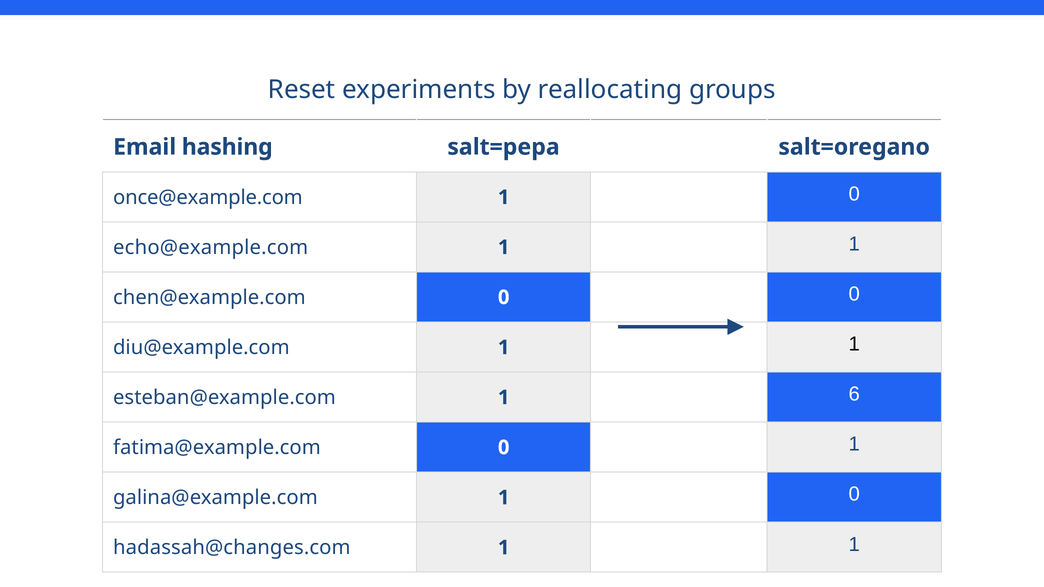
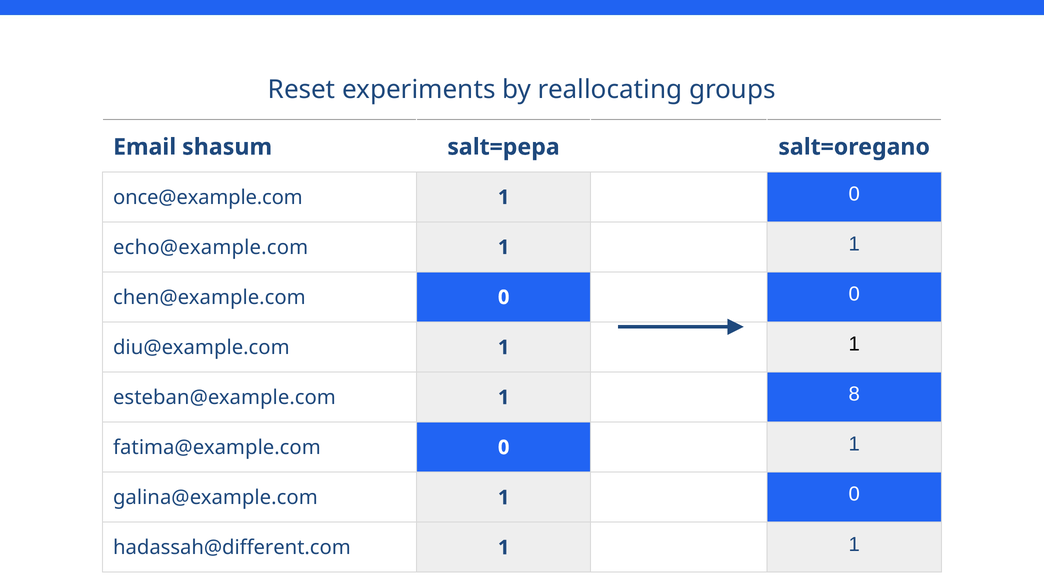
hashing: hashing -> shasum (227, 147)
6: 6 -> 8 (854, 394)
hadassah@changes.com: hadassah@changes.com -> hadassah@different.com (232, 548)
